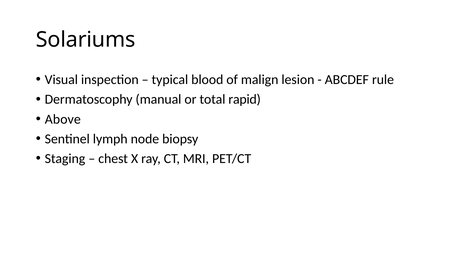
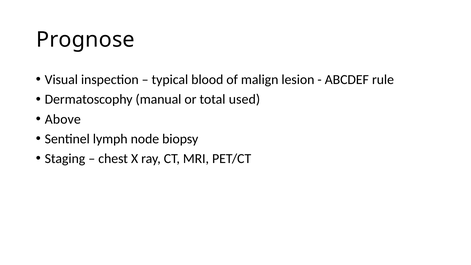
Solariums: Solariums -> Prognose (85, 40)
rapid: rapid -> used (244, 99)
